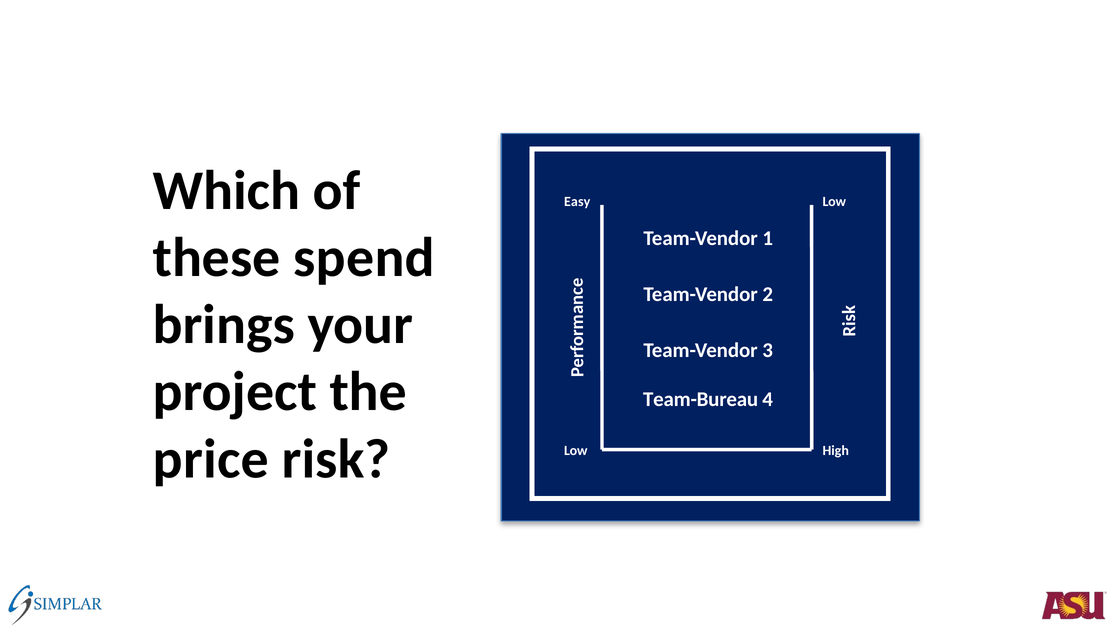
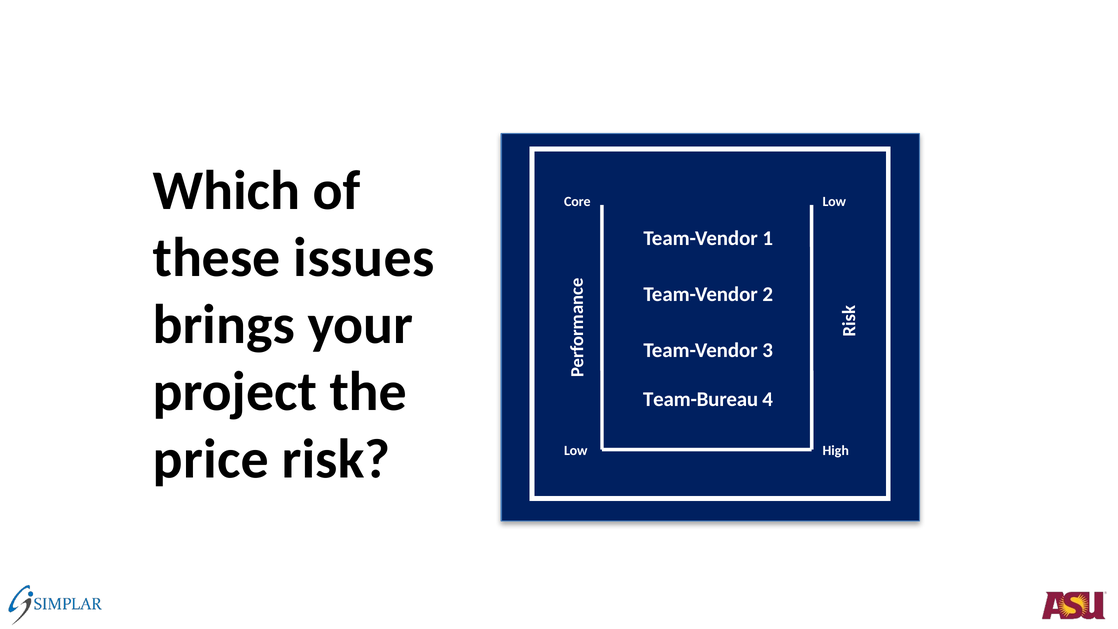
Easy: Easy -> Core (577, 202)
spend: spend -> issues (364, 258)
